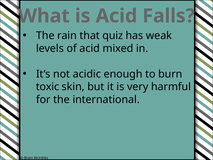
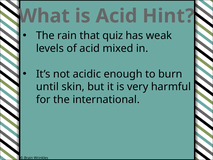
Falls: Falls -> Hint (168, 16)
toxic: toxic -> until (47, 87)
